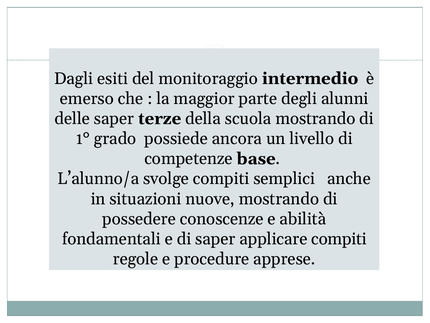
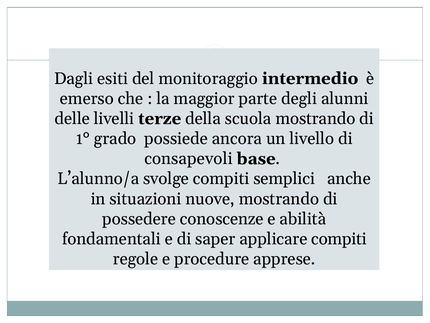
delle saper: saper -> livelli (114, 118)
competenze: competenze -> consapevoli (188, 158)
